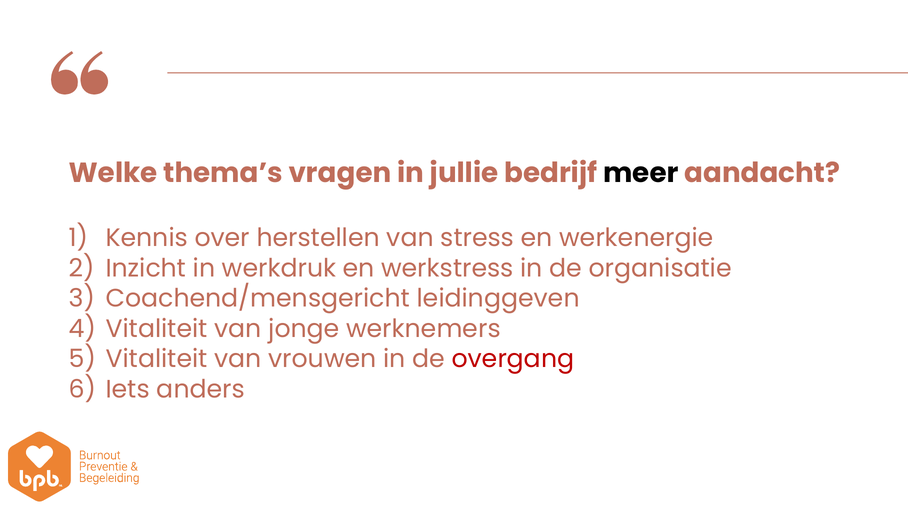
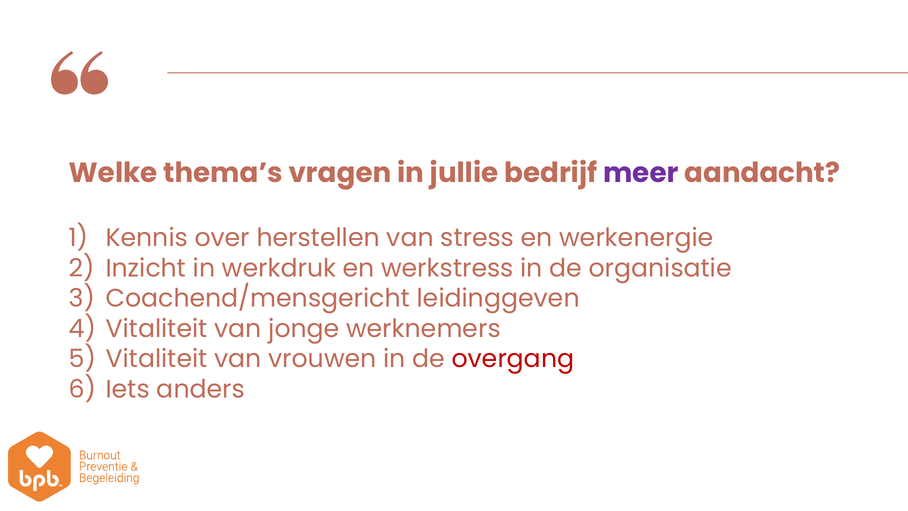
meer colour: black -> purple (641, 173)
